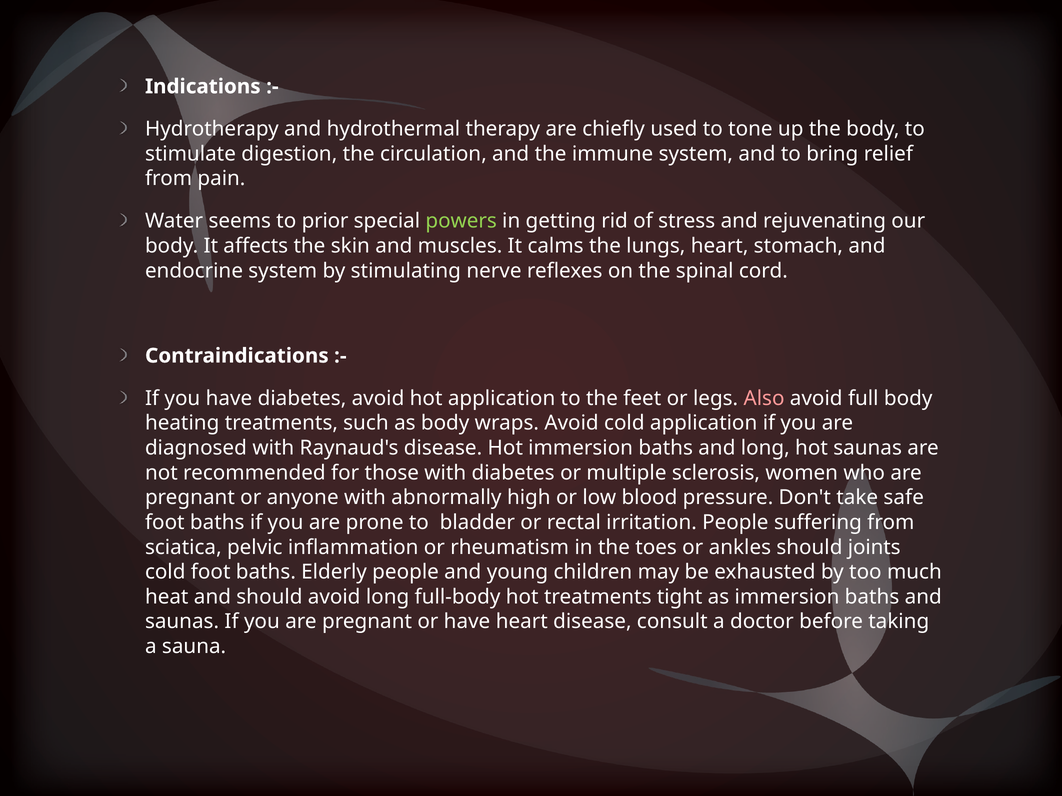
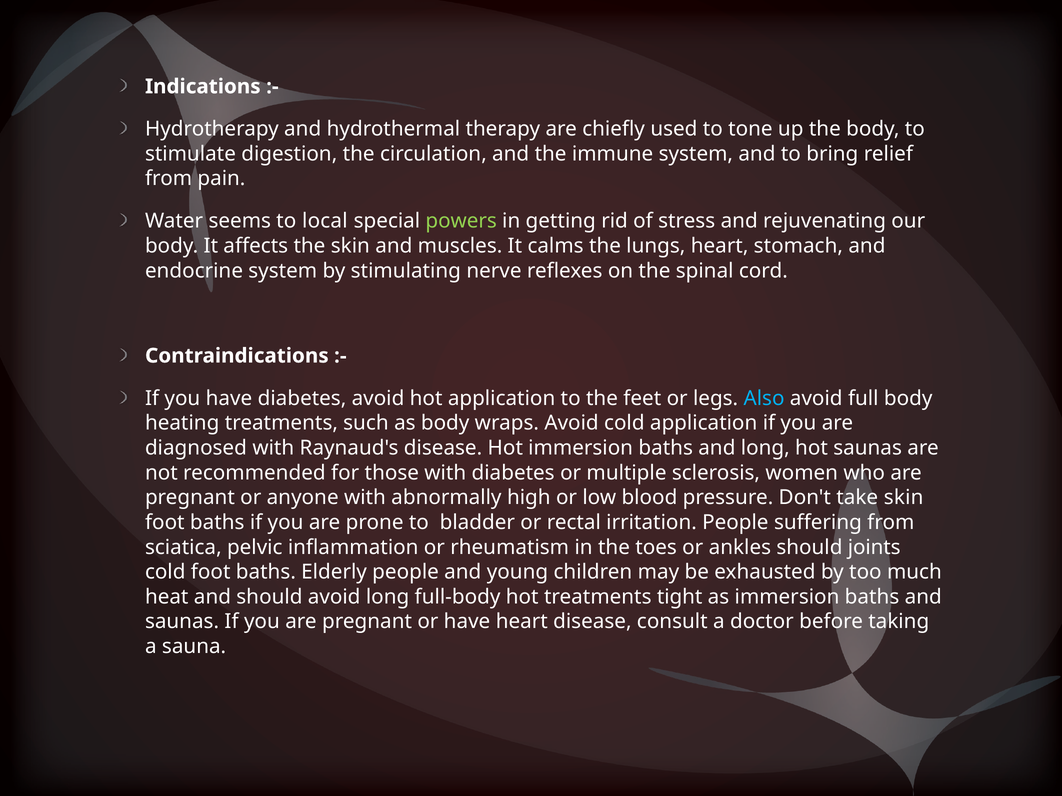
prior: prior -> local (325, 221)
Also colour: pink -> light blue (764, 399)
take safe: safe -> skin (904, 498)
